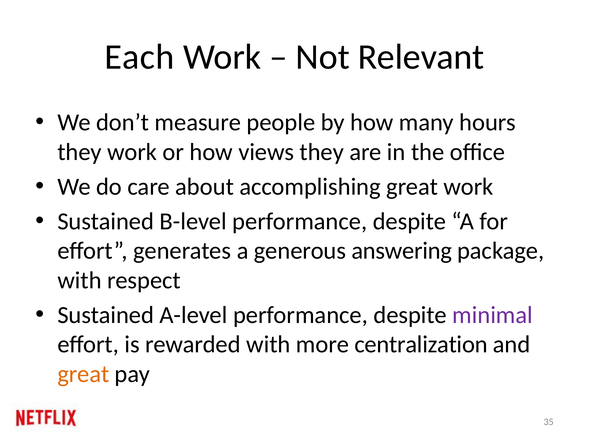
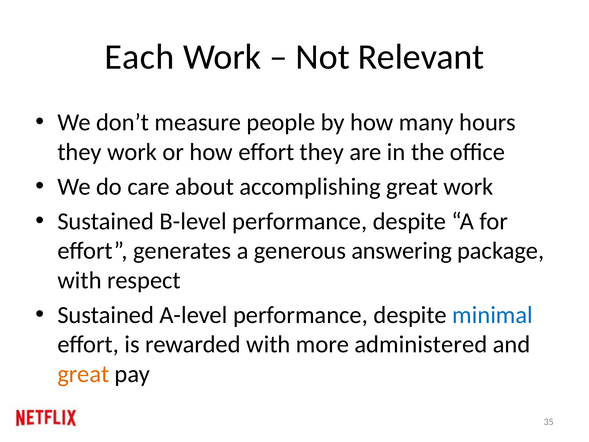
how views: views -> effort (266, 152)
minimal colour: purple -> blue (493, 315)
centralization: centralization -> administered (421, 344)
